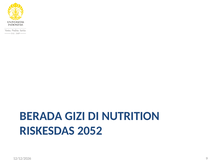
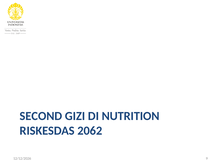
BERADA: BERADA -> SECOND (41, 116)
2052: 2052 -> 2062 (90, 131)
